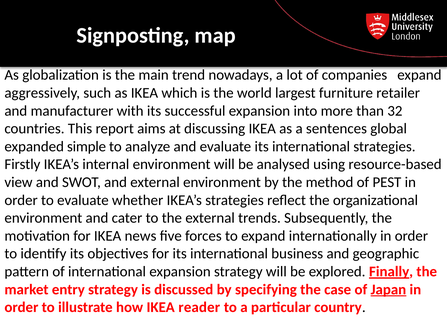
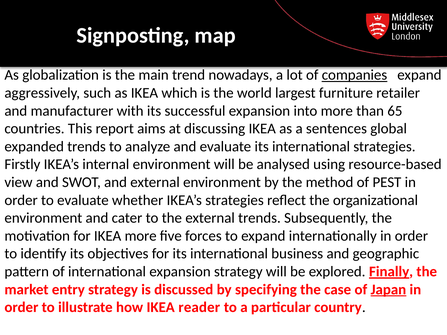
companies underline: none -> present (354, 75)
32: 32 -> 65 (395, 111)
expanded simple: simple -> trends (87, 147)
IKEA news: news -> more (141, 236)
